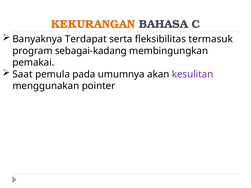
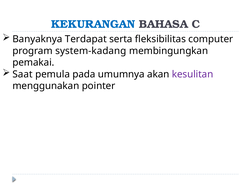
KEKURANGAN colour: orange -> blue (93, 24)
termasuk: termasuk -> computer (211, 39)
sebagai-kadang: sebagai-kadang -> system-kadang (91, 51)
